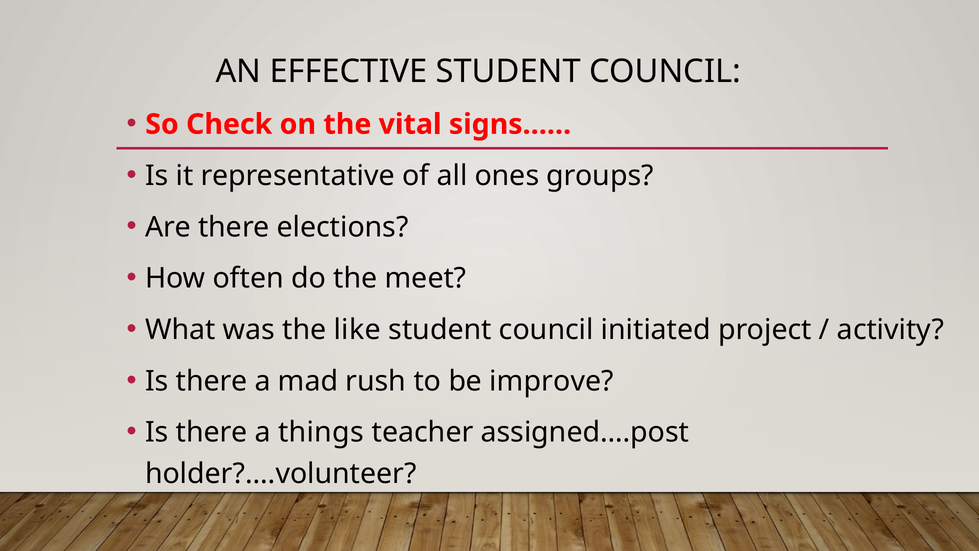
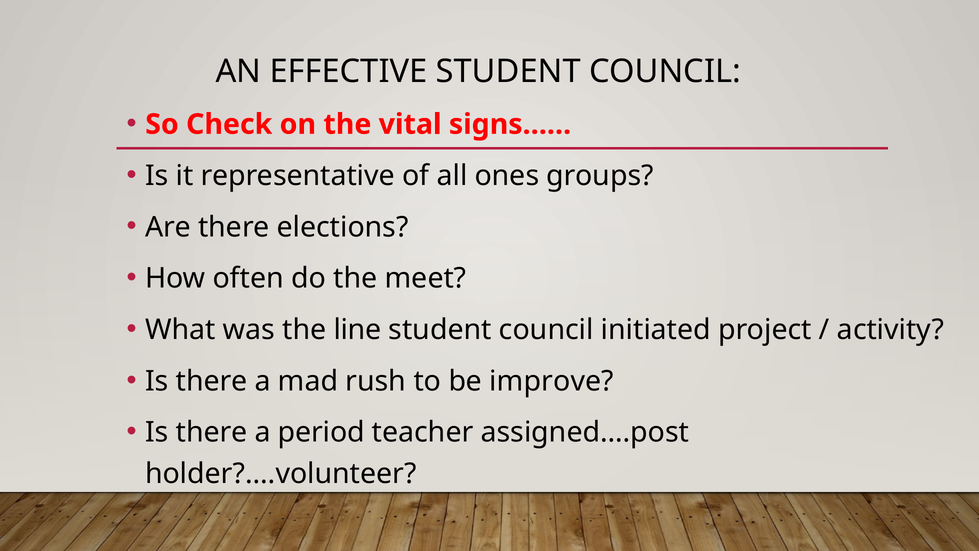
like: like -> line (358, 330)
things: things -> period (321, 432)
